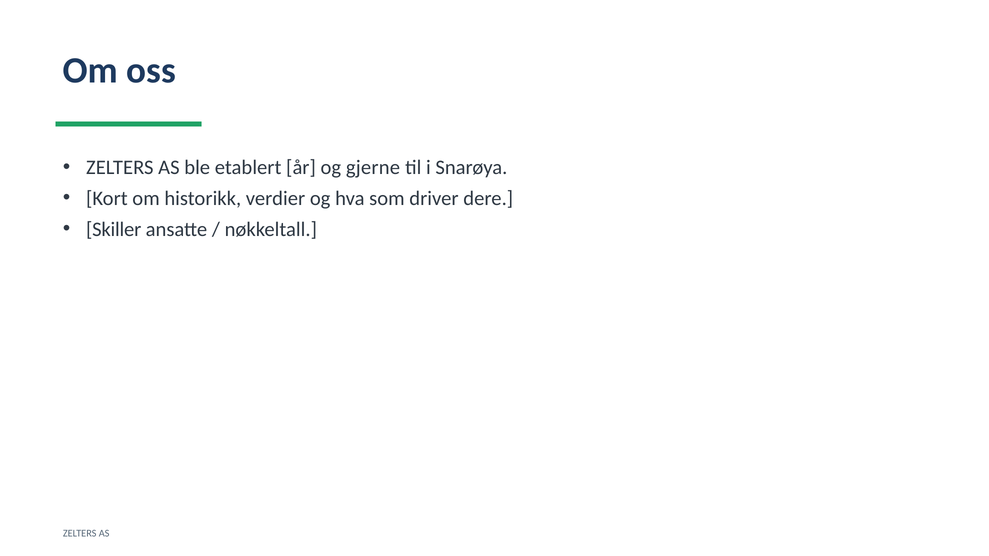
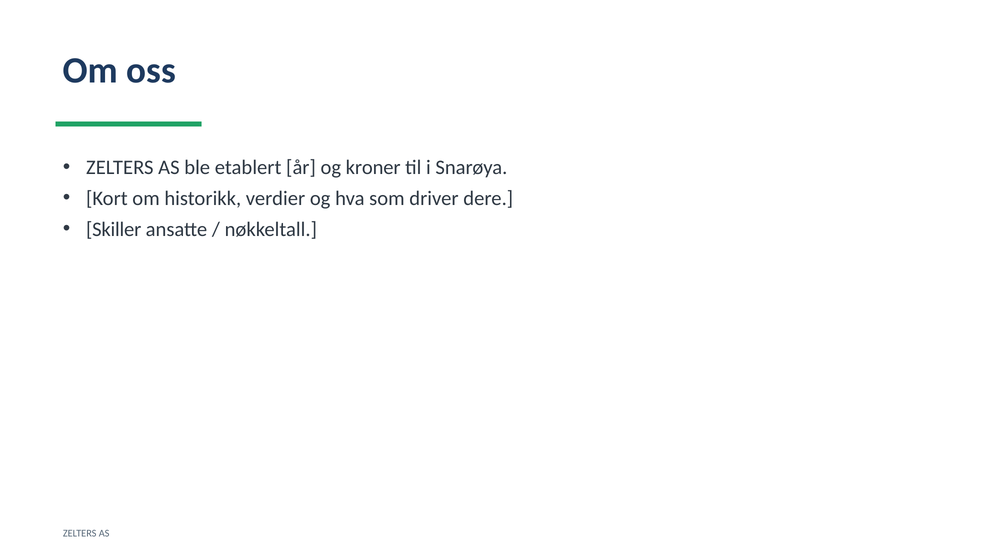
gjerne: gjerne -> kroner (373, 168)
